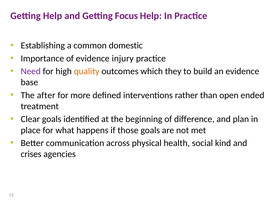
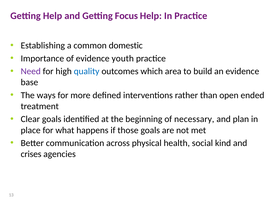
injury: injury -> youth (123, 59)
quality colour: orange -> blue (87, 72)
they: they -> area (173, 72)
after: after -> ways (46, 96)
difference: difference -> necessary (194, 120)
